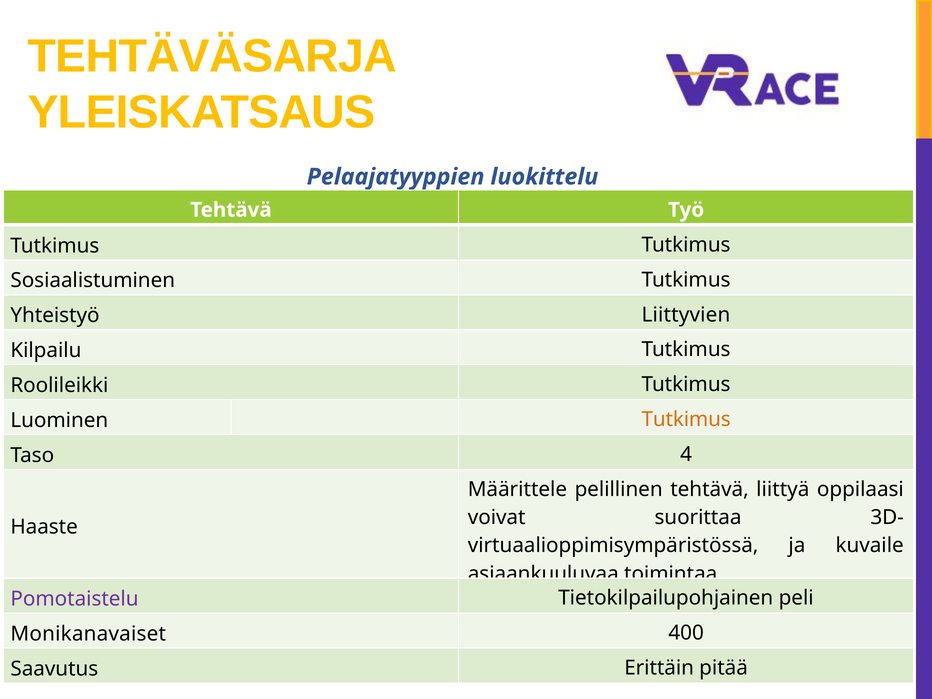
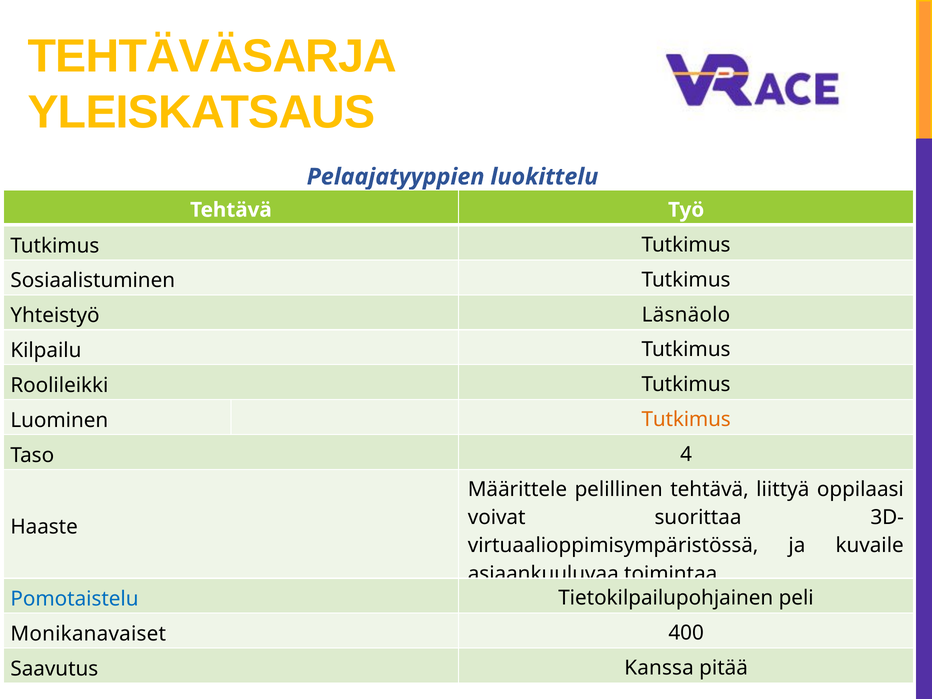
Liittyvien: Liittyvien -> Läsnäolo (686, 315)
Pomotaistelu colour: purple -> blue (75, 599)
Erittäin: Erittäin -> Kanssa (659, 668)
